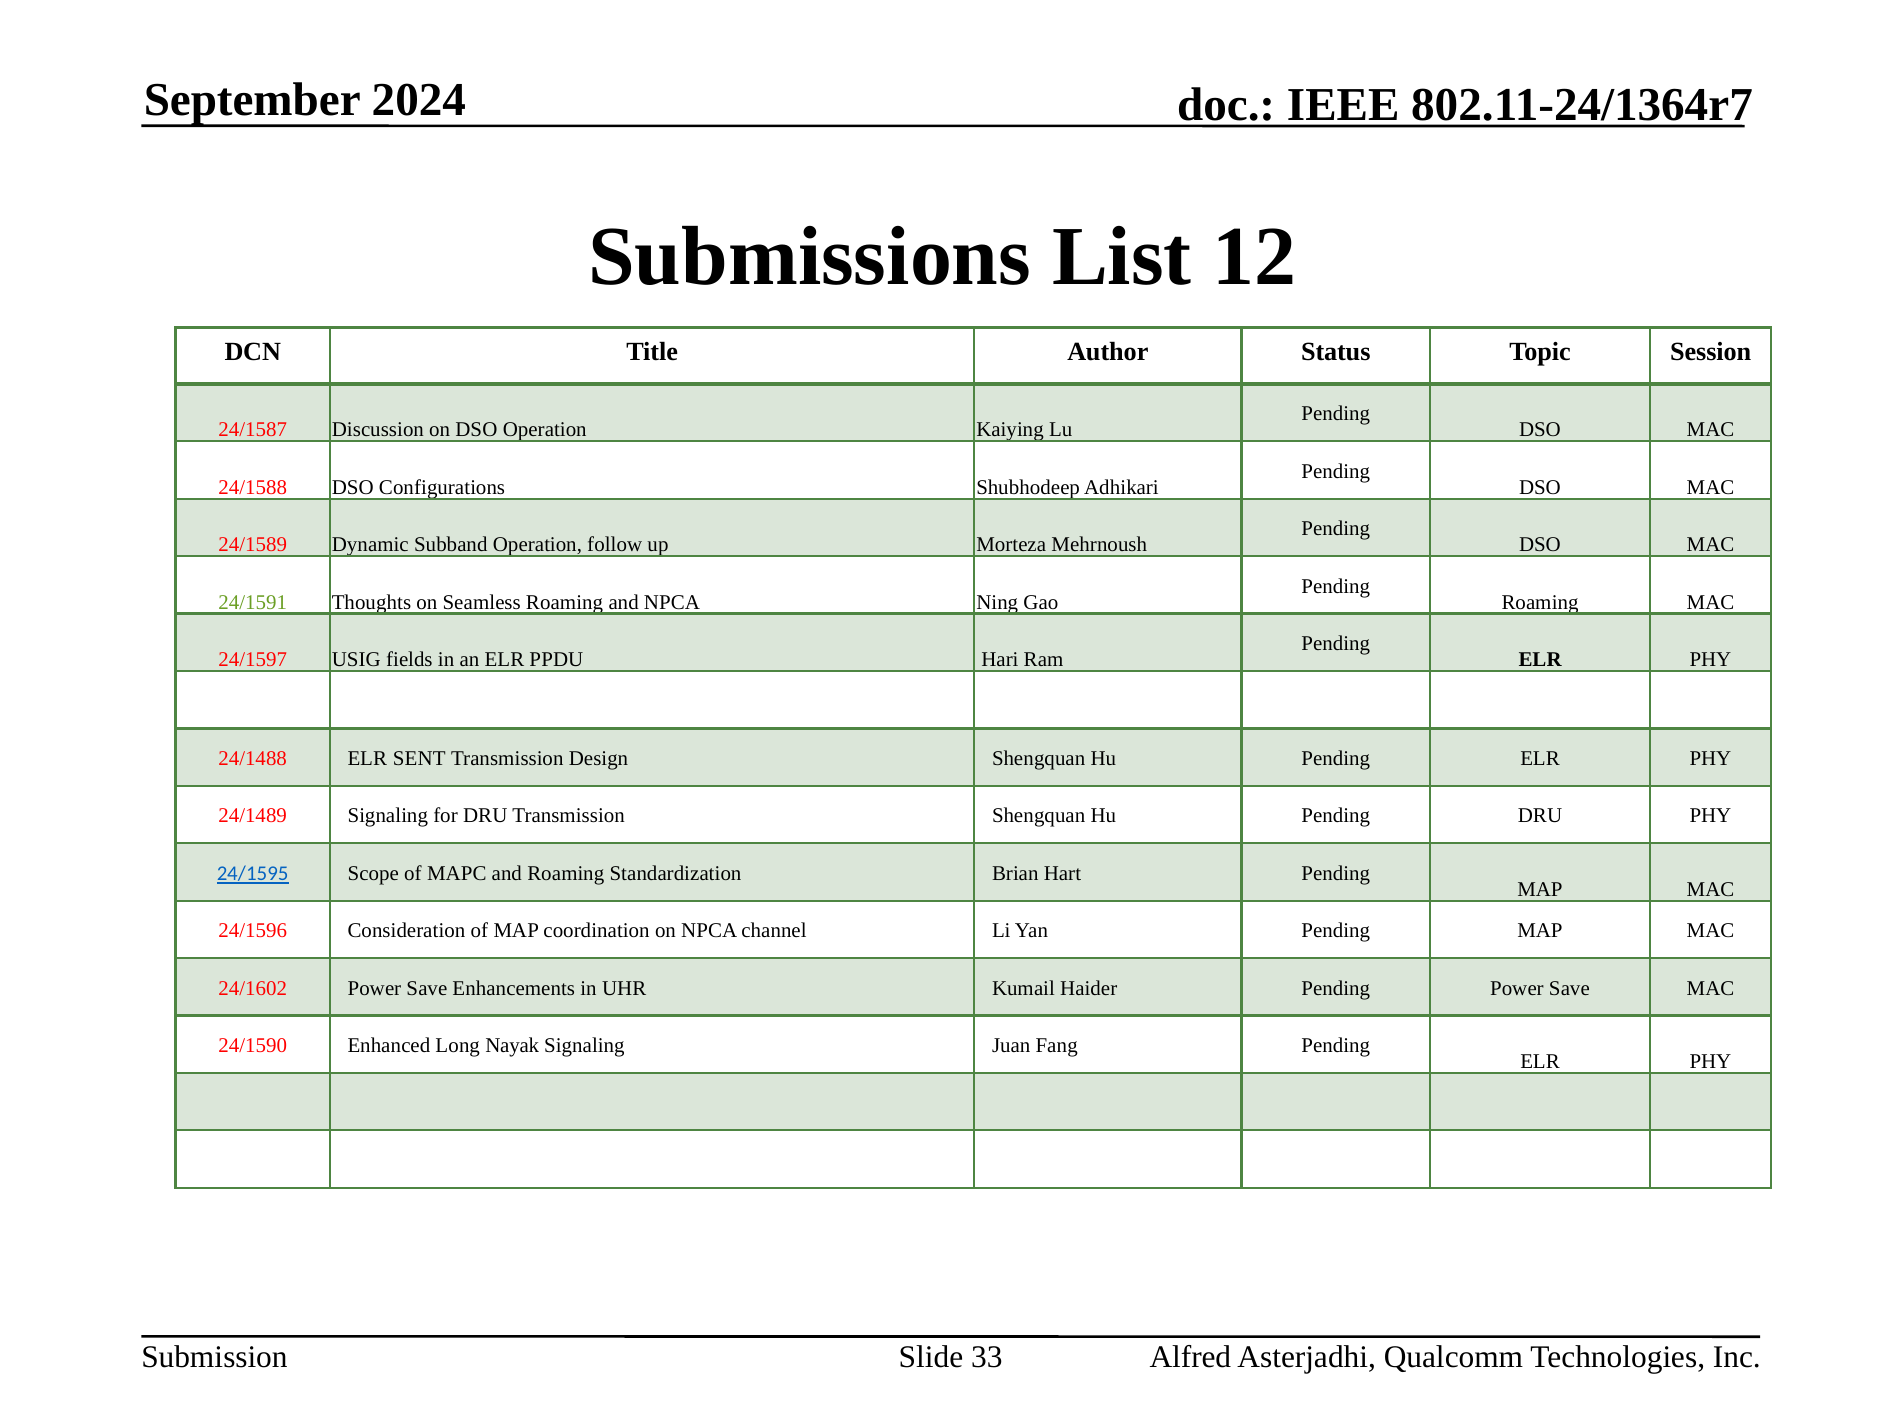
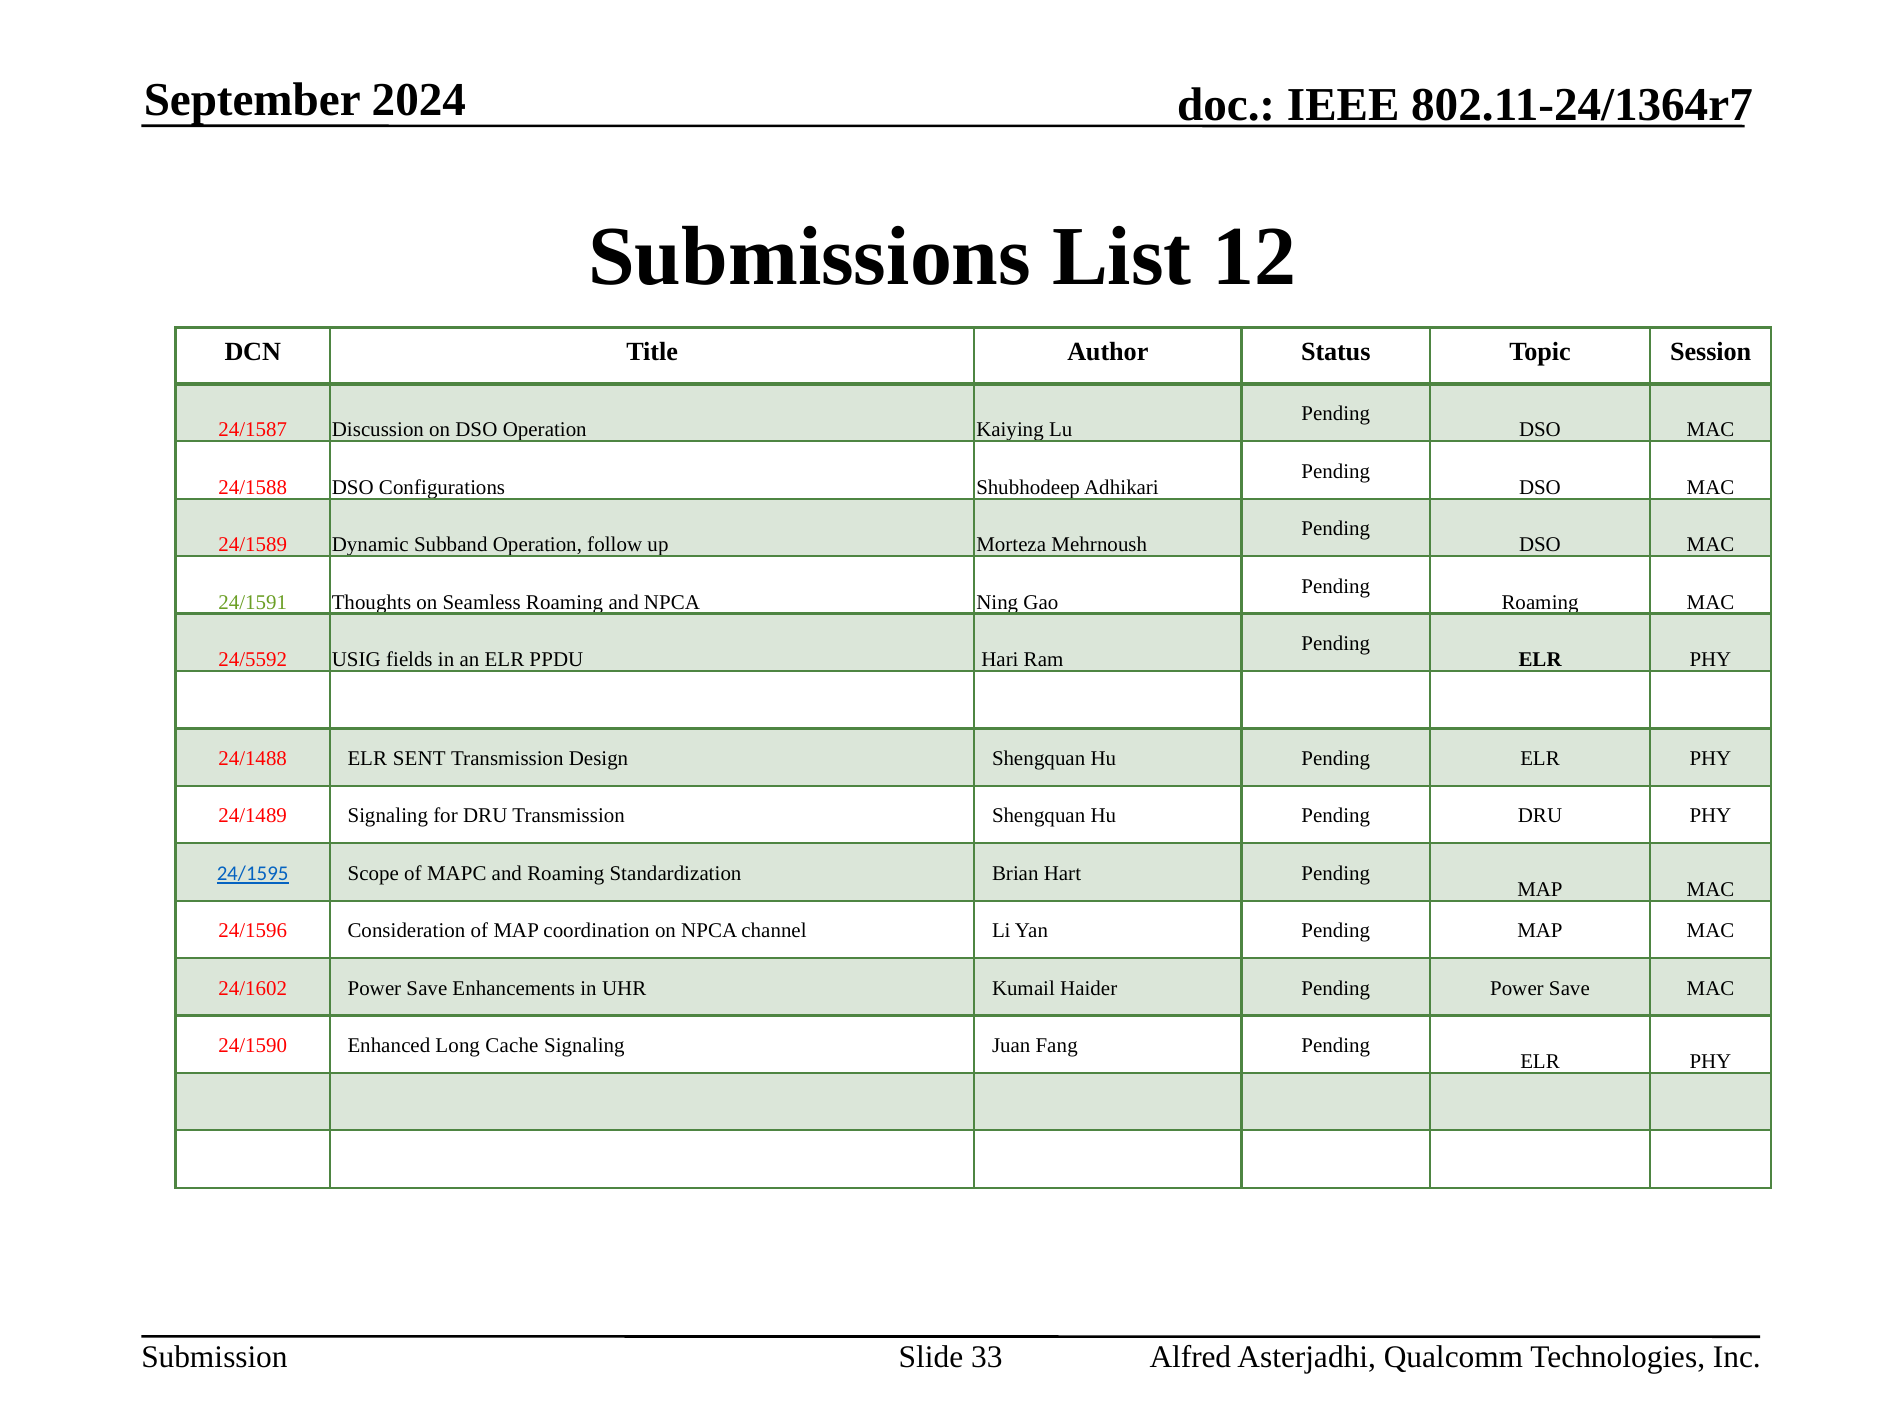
24/1597: 24/1597 -> 24/5592 (253, 660)
Nayak: Nayak -> Cache (512, 1045)
